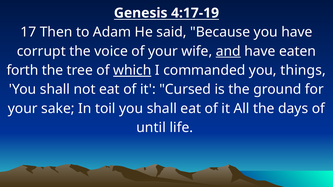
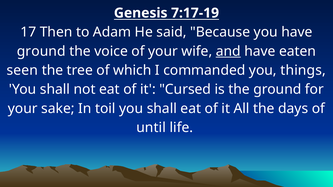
4:17-19: 4:17-19 -> 7:17-19 (195, 13)
corrupt: corrupt -> ground (41, 51)
forth: forth -> seen (22, 70)
which underline: present -> none (132, 70)
